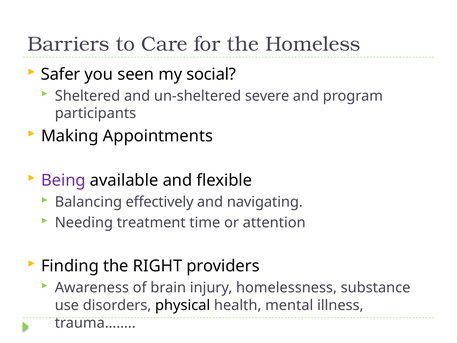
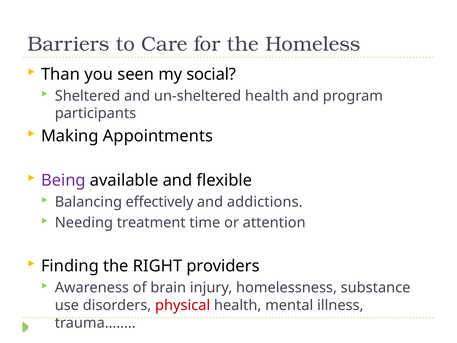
Safer: Safer -> Than (61, 74)
un-sheltered severe: severe -> health (267, 96)
navigating: navigating -> addictions (265, 202)
physical colour: black -> red (183, 305)
